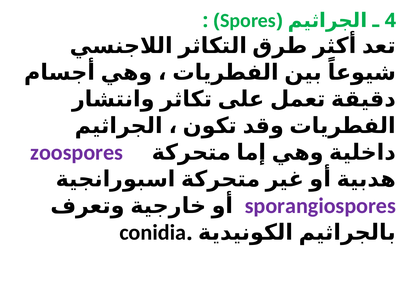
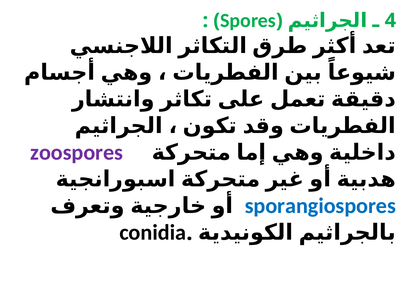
sporangiospores colour: purple -> blue (320, 206)
